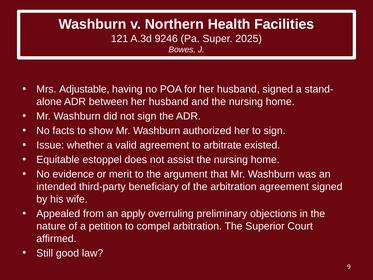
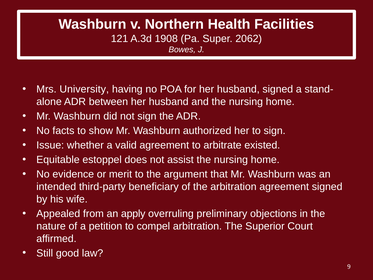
9246: 9246 -> 1908 (166, 39)
2025: 2025 -> 2062 (249, 39)
Adjustable: Adjustable -> University (84, 89)
